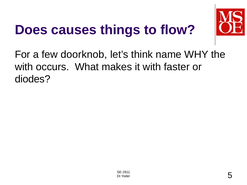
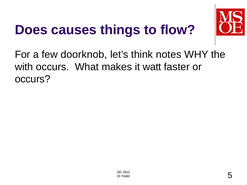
name: name -> notes (169, 55)
it with: with -> watt (152, 67)
diodes: diodes -> occurs (33, 79)
